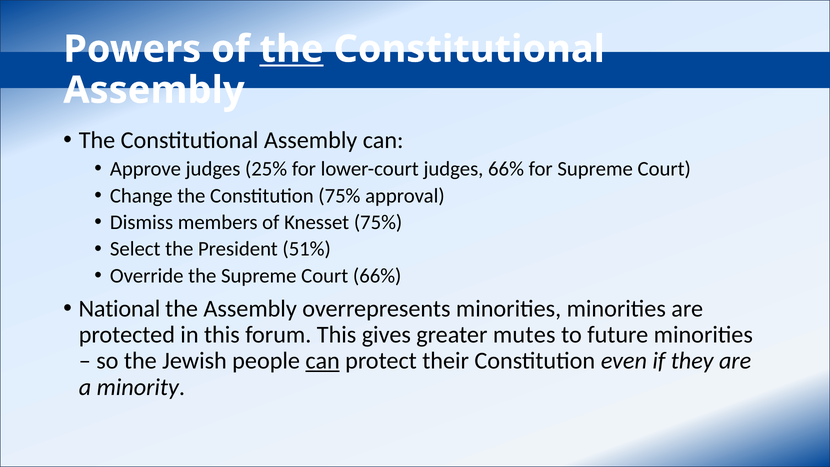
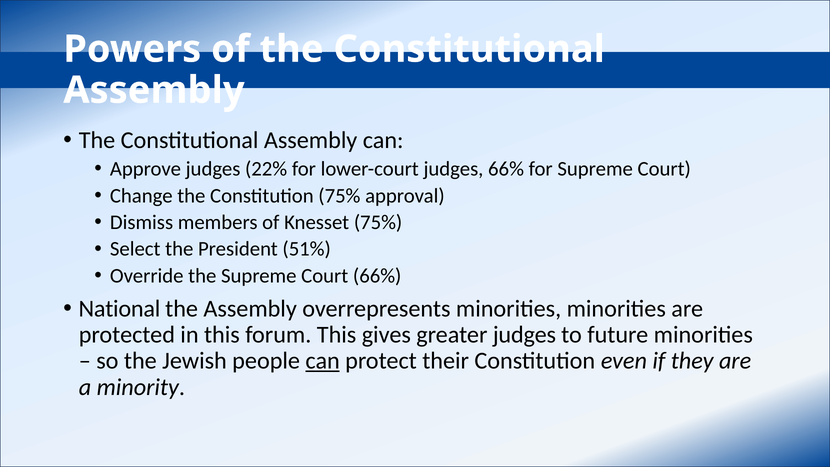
the underline: present -> none (292, 49)
25%: 25% -> 22% (266, 169)
greater mutes: mutes -> judges (524, 335)
